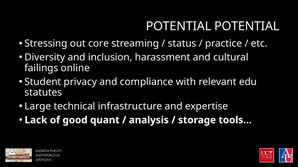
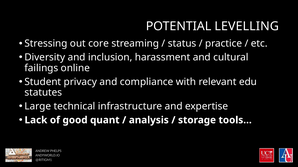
POTENTIAL POTENTIAL: POTENTIAL -> LEVELLING (247, 26)
